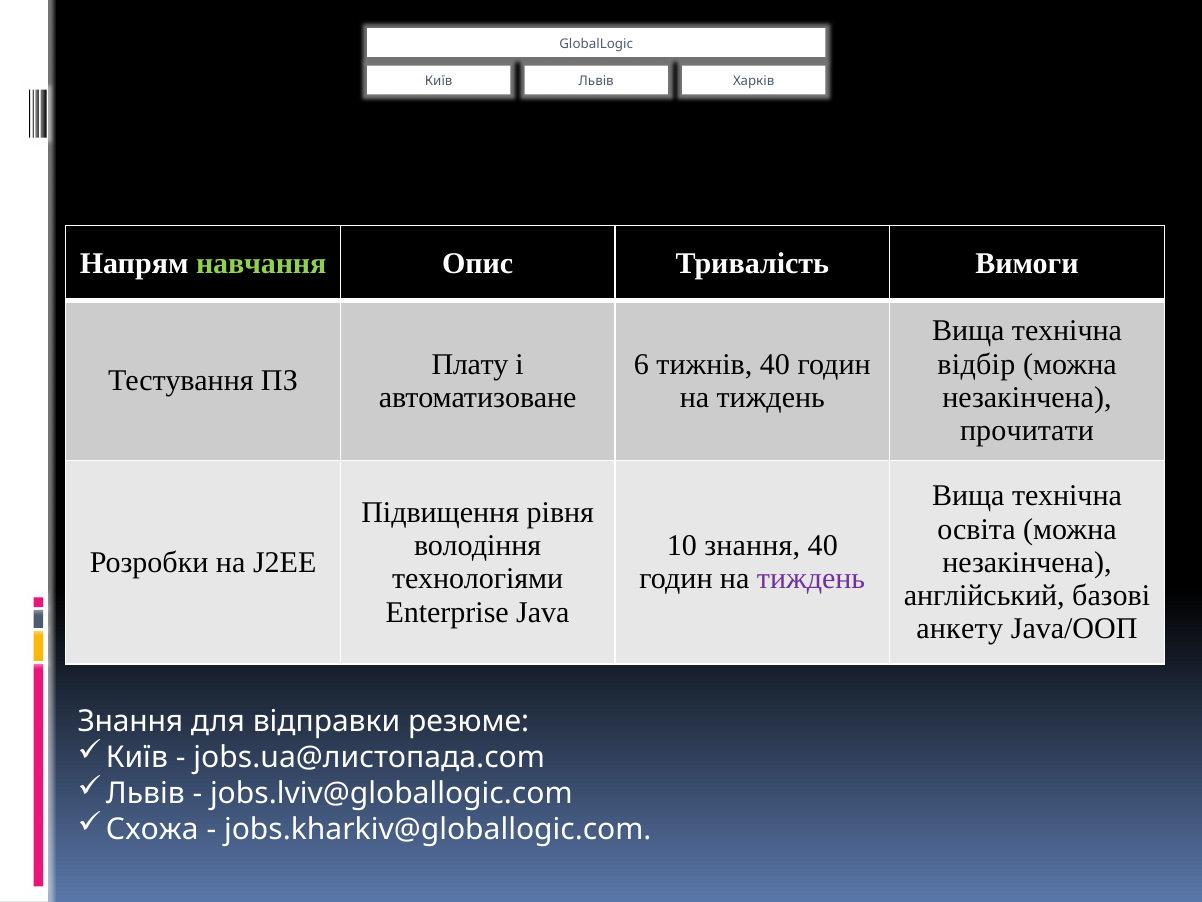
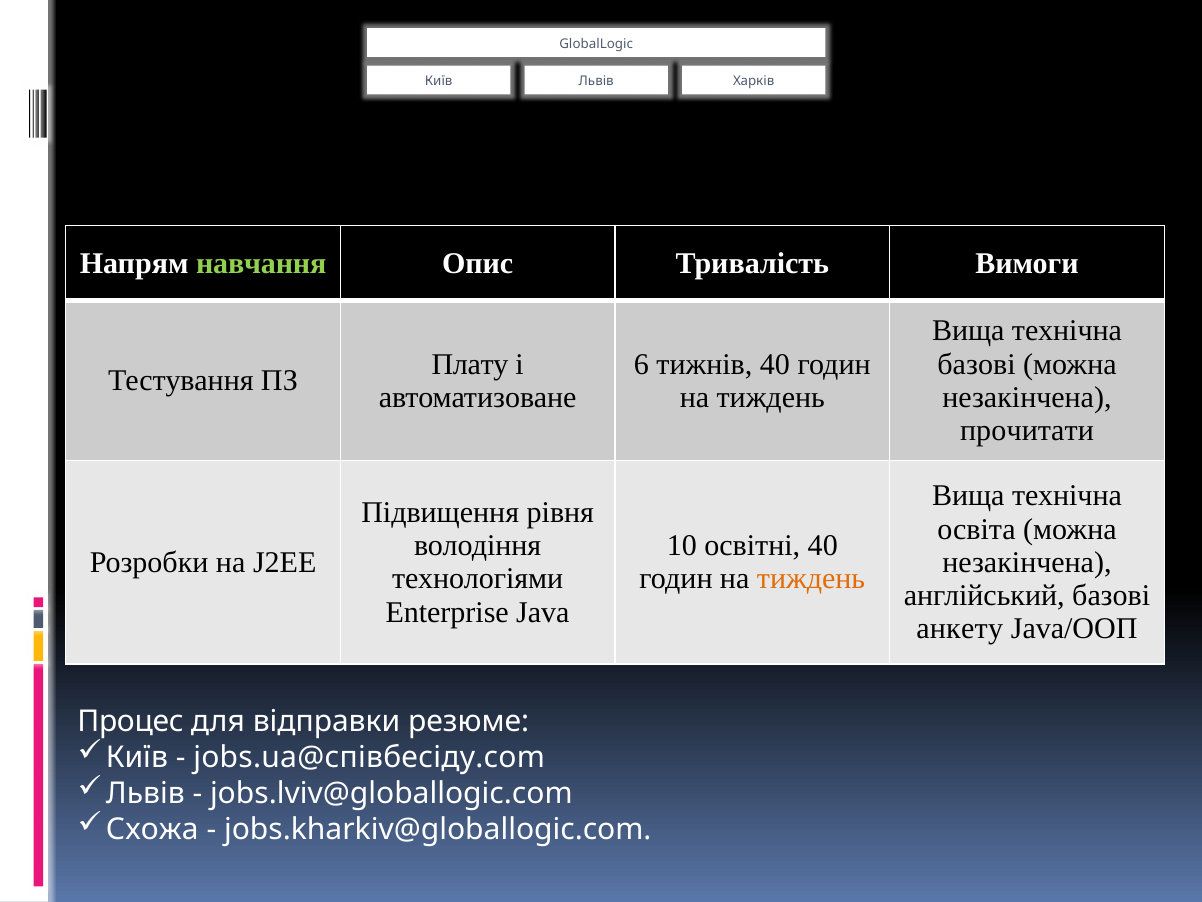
відбір: відбір -> базові (977, 364)
10 знання: знання -> освітні (752, 545)
тиждень colour: purple -> orange (811, 579)
Знання: Знання -> Процес (130, 721)
jobs.ua@листопада.com: jobs.ua@листопада.com -> jobs.ua@співбесіду.com (369, 757)
